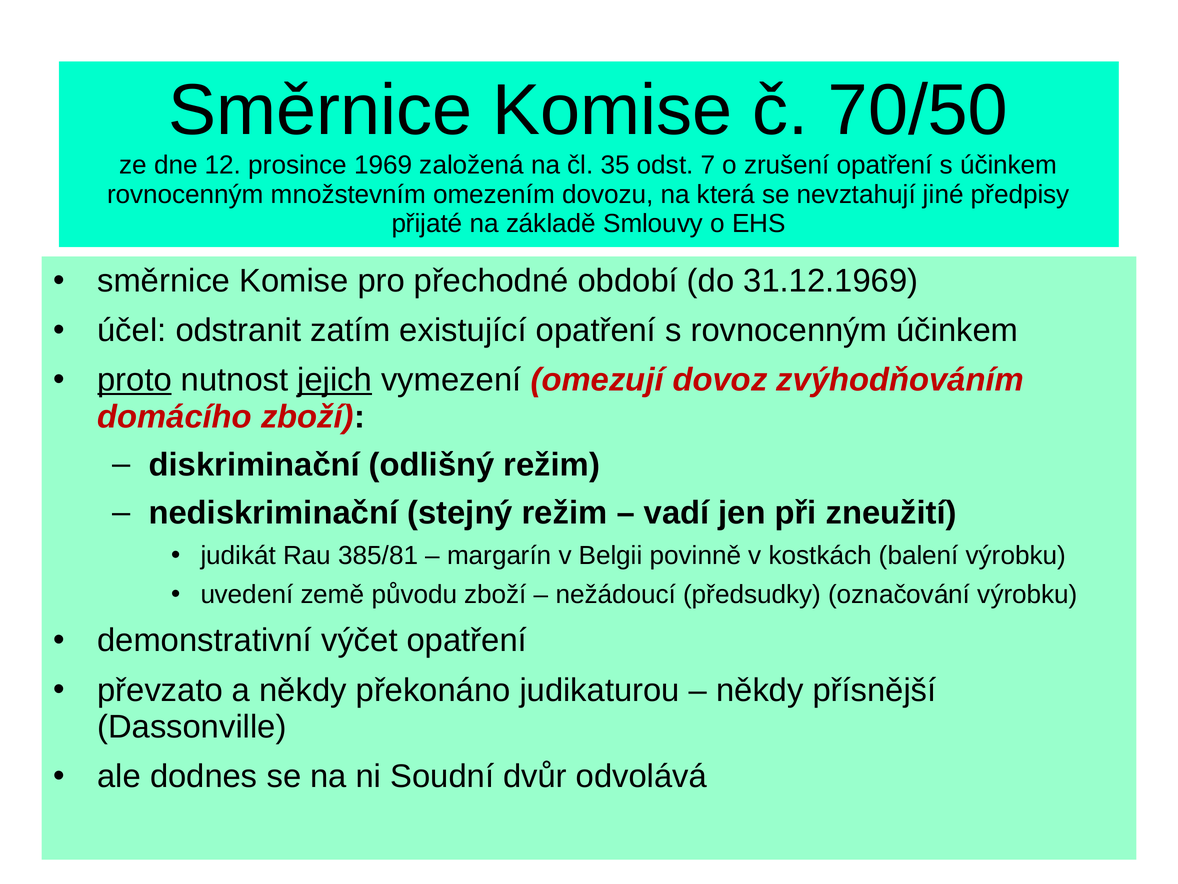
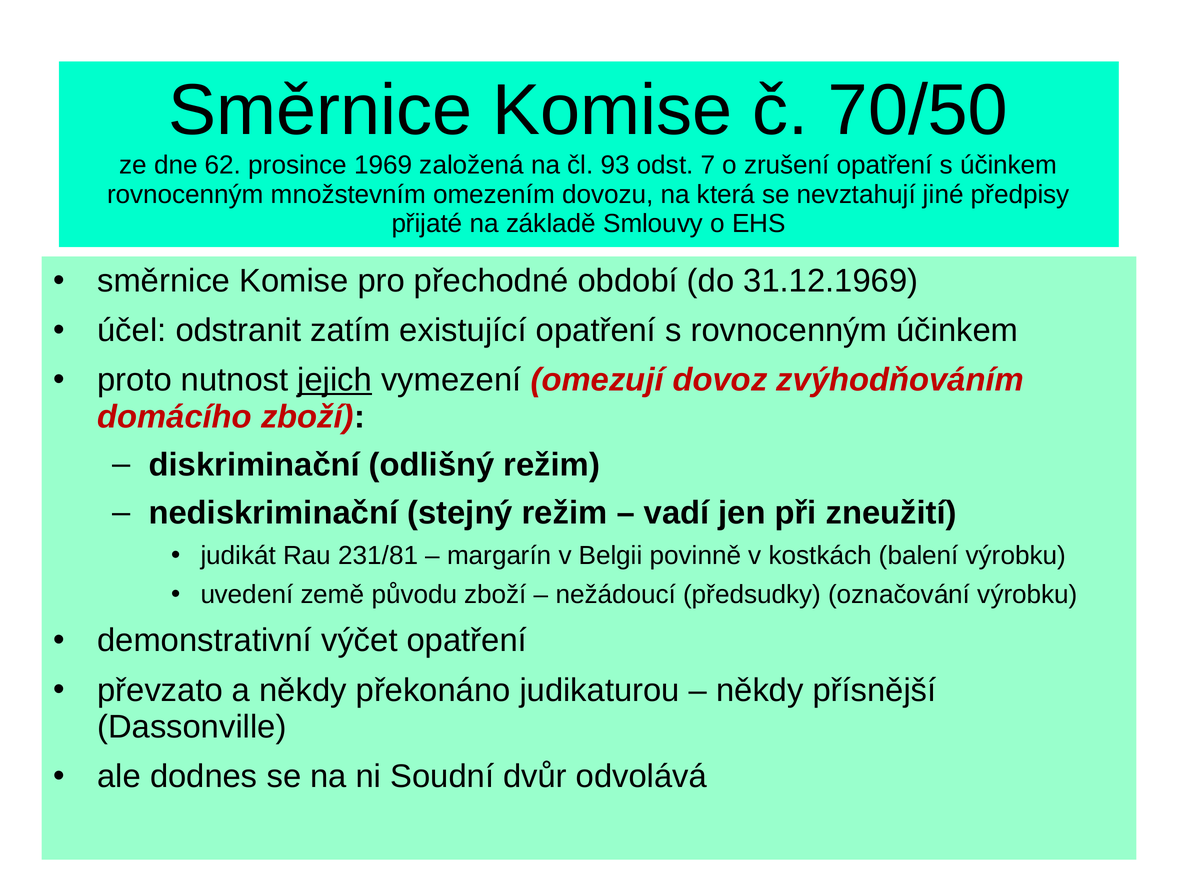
12: 12 -> 62 (223, 165)
35: 35 -> 93 (615, 165)
proto underline: present -> none (135, 380)
385/81: 385/81 -> 231/81 (378, 555)
